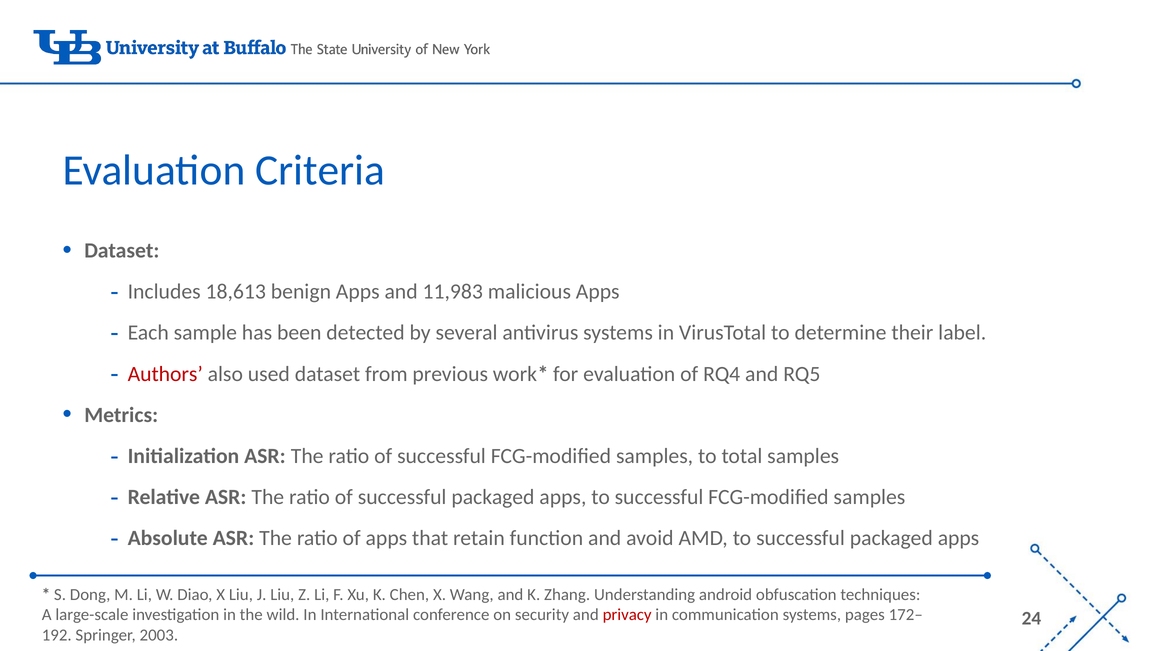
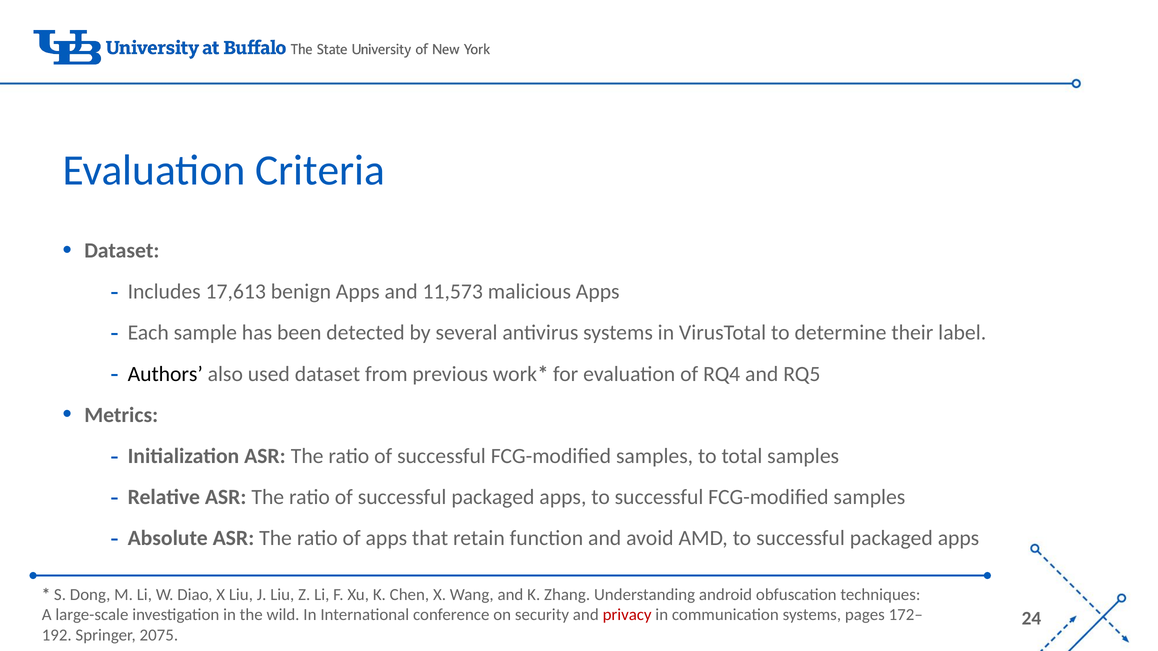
18,613: 18,613 -> 17,613 (236, 292)
11,983: 11,983 -> 11,573 (453, 292)
Authors colour: red -> black (165, 374)
2003: 2003 -> 2075 (159, 635)
